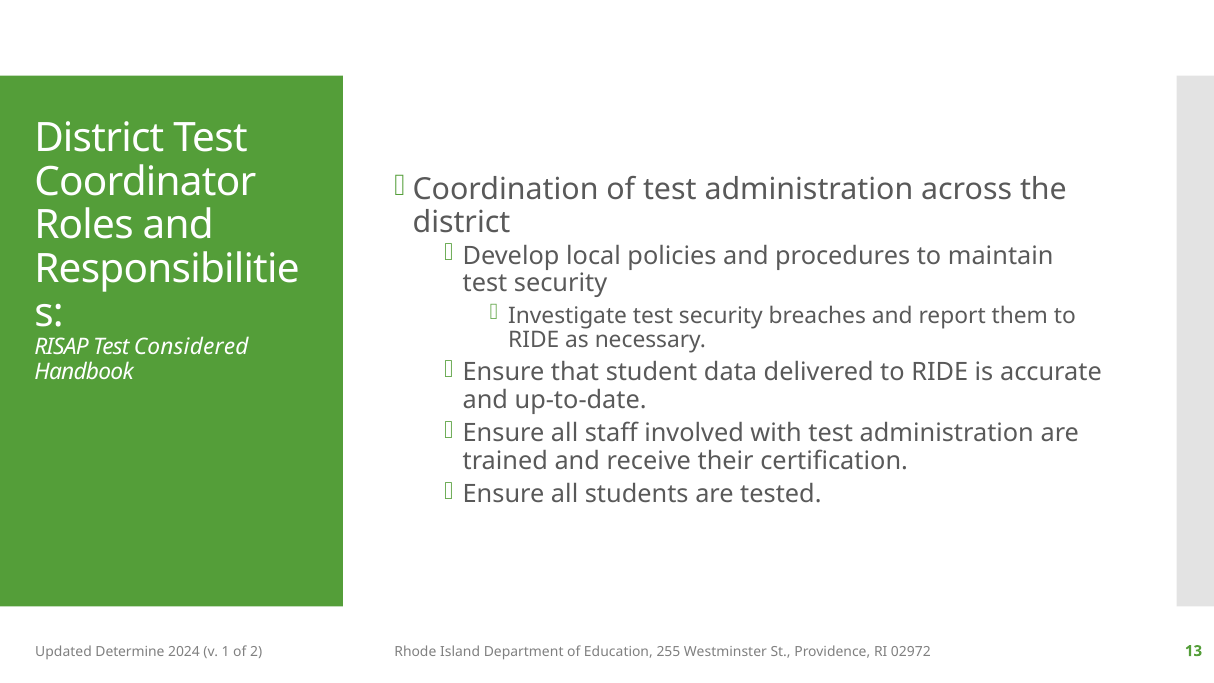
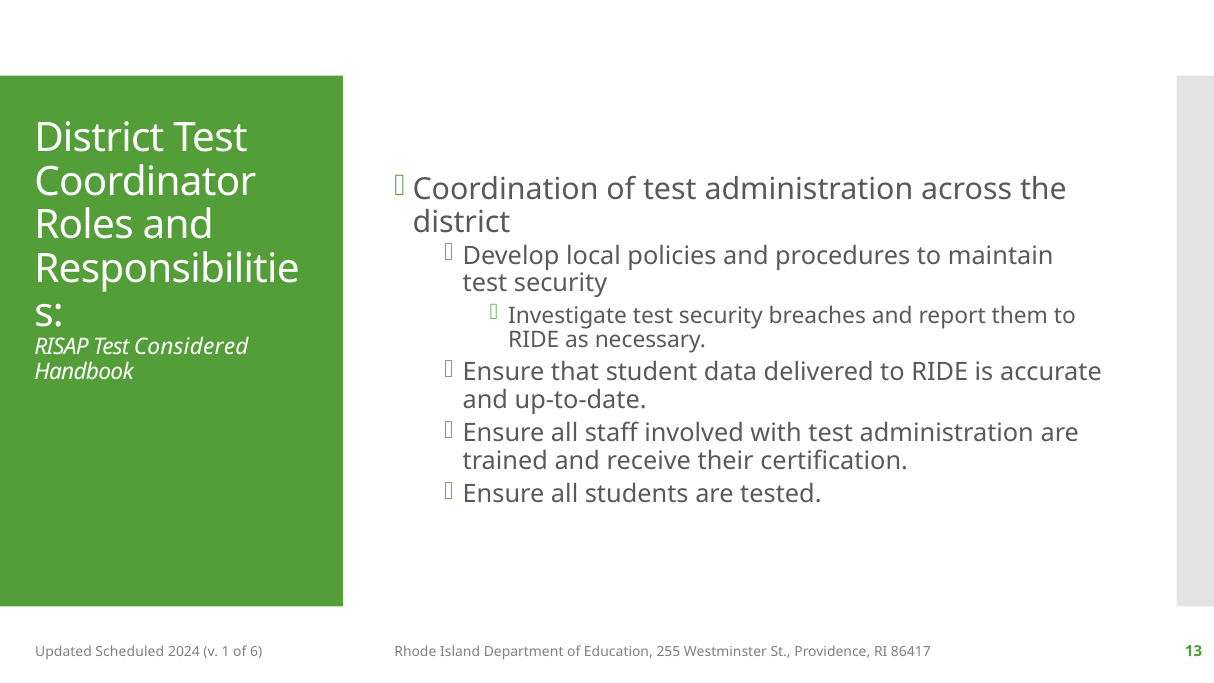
Determine: Determine -> Scheduled (130, 652)
2: 2 -> 6 (256, 652)
02972: 02972 -> 86417 (911, 652)
